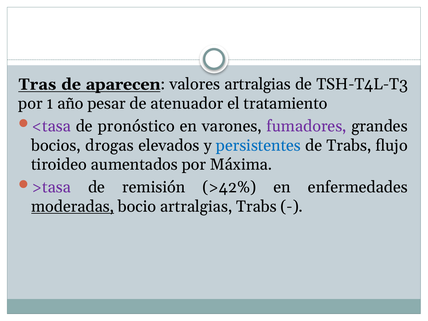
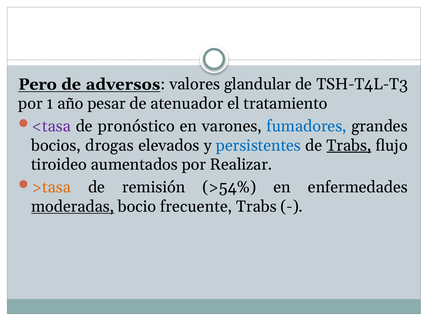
Tras: Tras -> Pero (38, 84)
aparecen: aparecen -> adversos (123, 84)
valores artralgias: artralgias -> glandular (258, 84)
fumadores colour: purple -> blue (307, 126)
Trabs underline: none -> present (349, 145)
Máxima: Máxima -> Realizar (241, 165)
>tasa colour: purple -> orange (51, 187)
>42%: >42% -> >54% (229, 187)
bocio artralgias: artralgias -> frecuente (196, 206)
